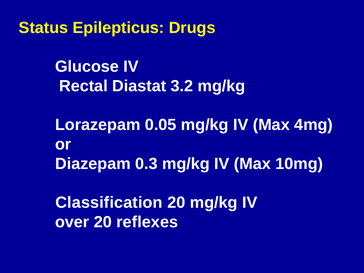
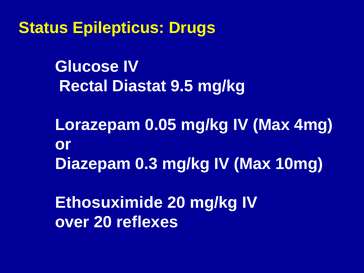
3.2: 3.2 -> 9.5 (182, 86)
Classification: Classification -> Ethosuximide (109, 203)
